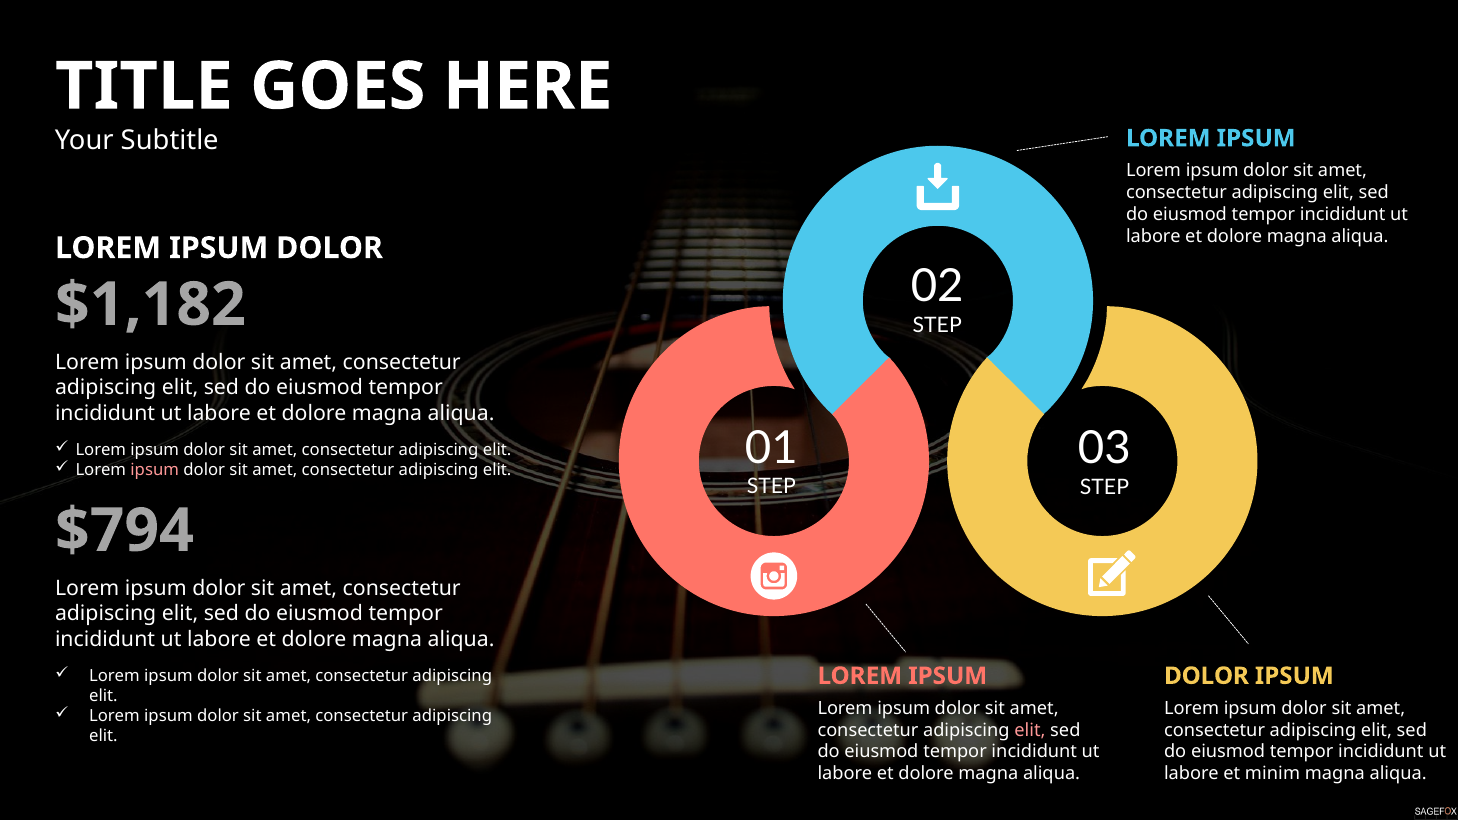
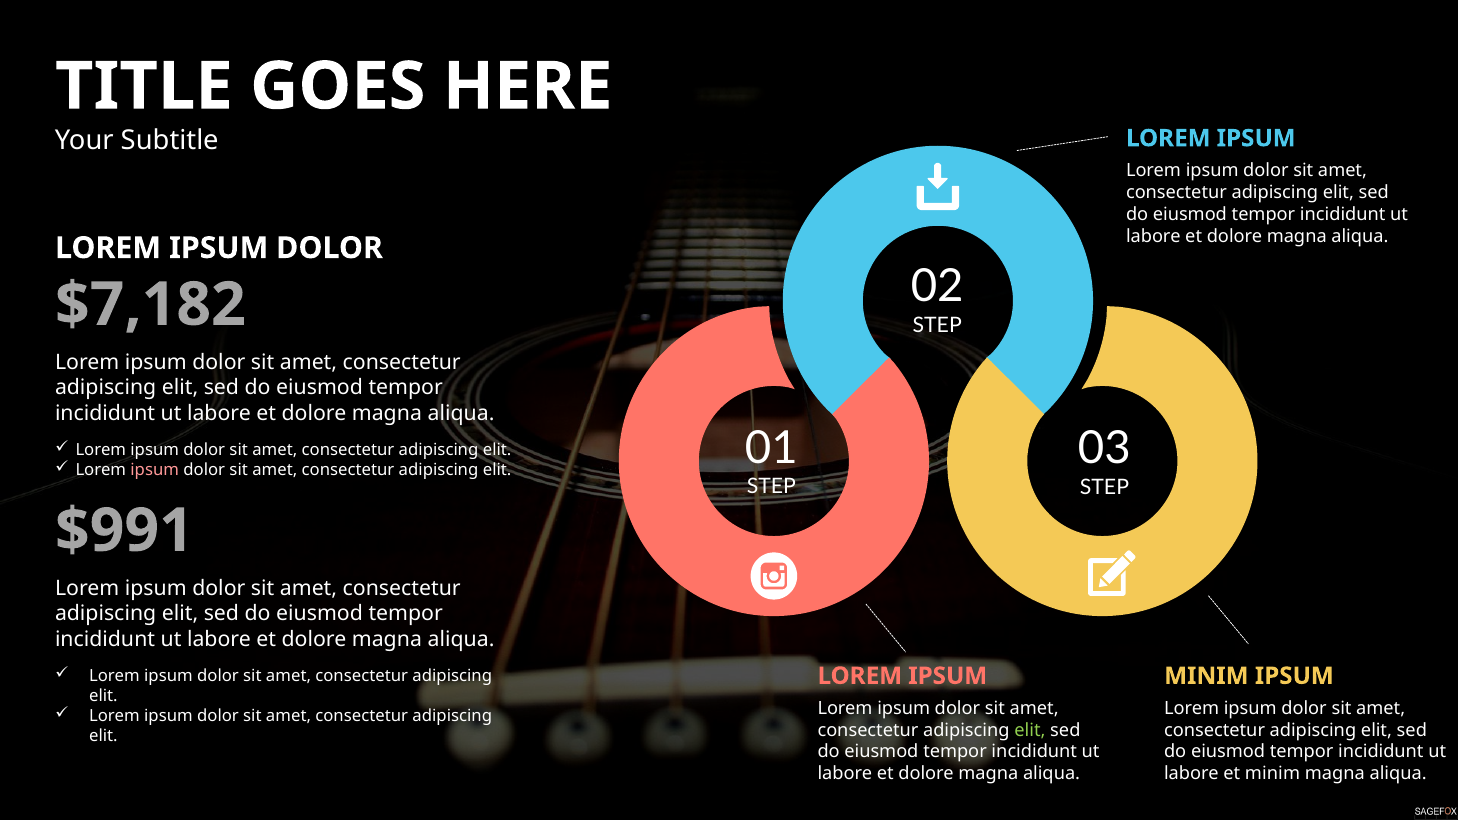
$1,182: $1,182 -> $7,182 (150, 305)
$794: $794 -> $991 (124, 531)
DOLOR: DOLOR -> MINIM (1206, 676)
elit colour: pink -> light green (1030, 730)
